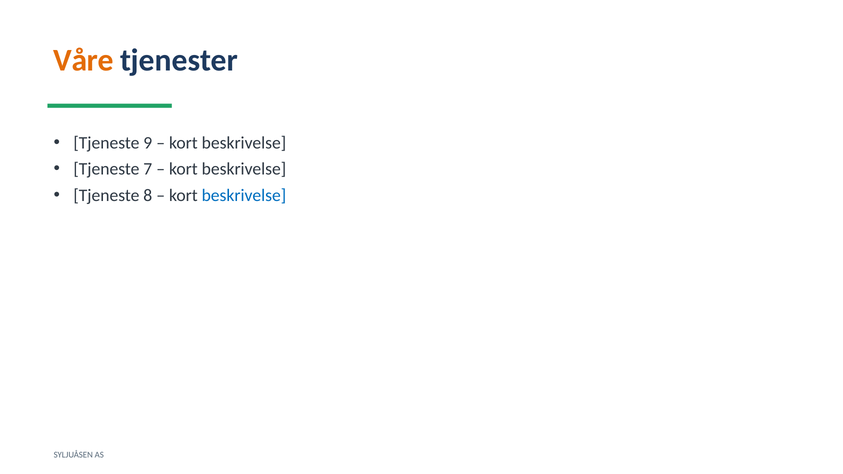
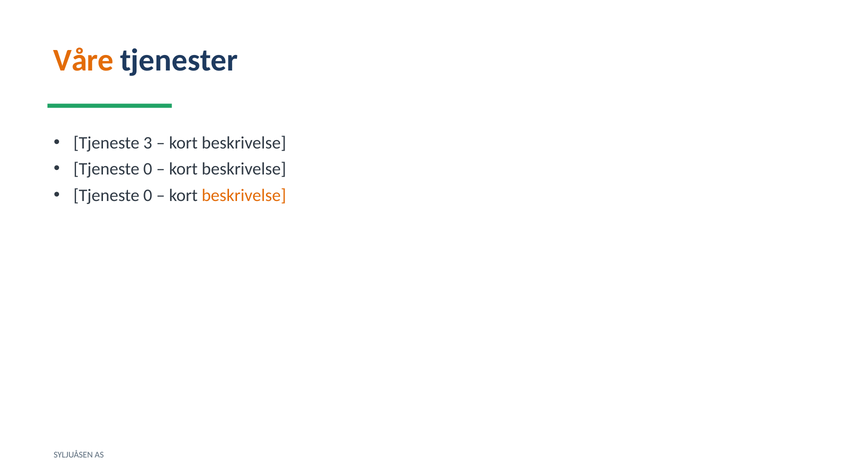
9: 9 -> 3 (148, 143)
7: 7 -> 0 (148, 169)
8: 8 -> 0 (148, 195)
beskrivelse colour: blue -> orange (244, 195)
